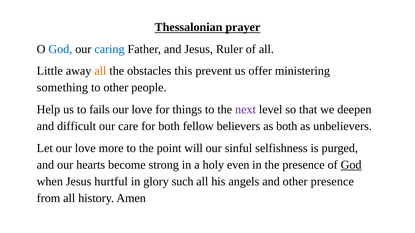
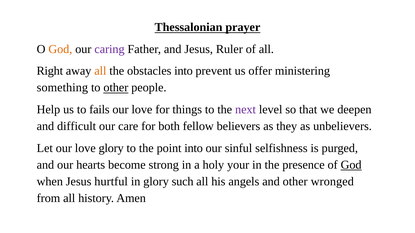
God colour: blue -> orange (60, 49)
caring colour: blue -> purple (109, 49)
Little: Little -> Right (50, 71)
obstacles this: this -> into (184, 71)
other underline: none -> present (116, 88)
as both: both -> they (287, 126)
love more: more -> glory (111, 148)
point will: will -> into (194, 148)
even: even -> your (238, 165)
other presence: presence -> wronged (332, 182)
